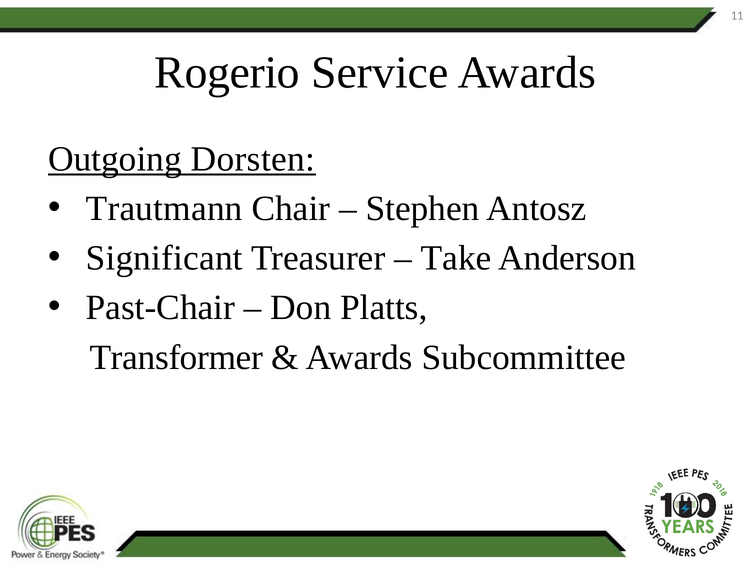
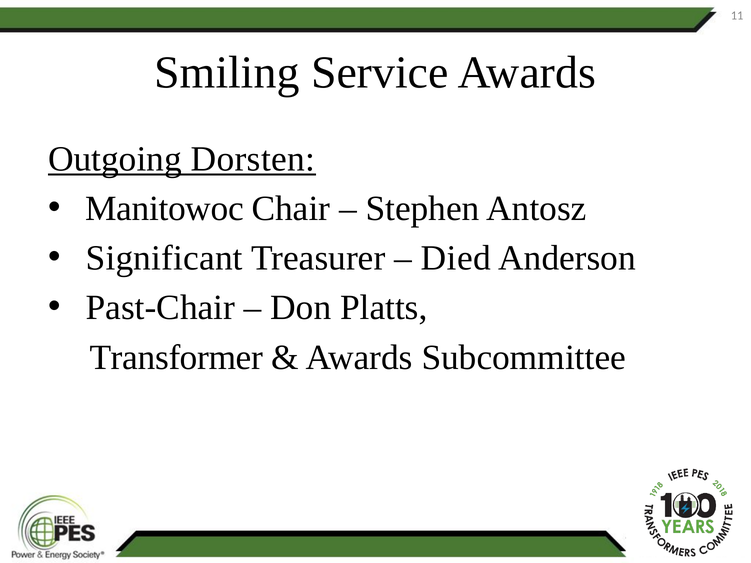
Rogerio: Rogerio -> Smiling (227, 73)
Trautmann: Trautmann -> Manitowoc (164, 209)
Take: Take -> Died (456, 258)
